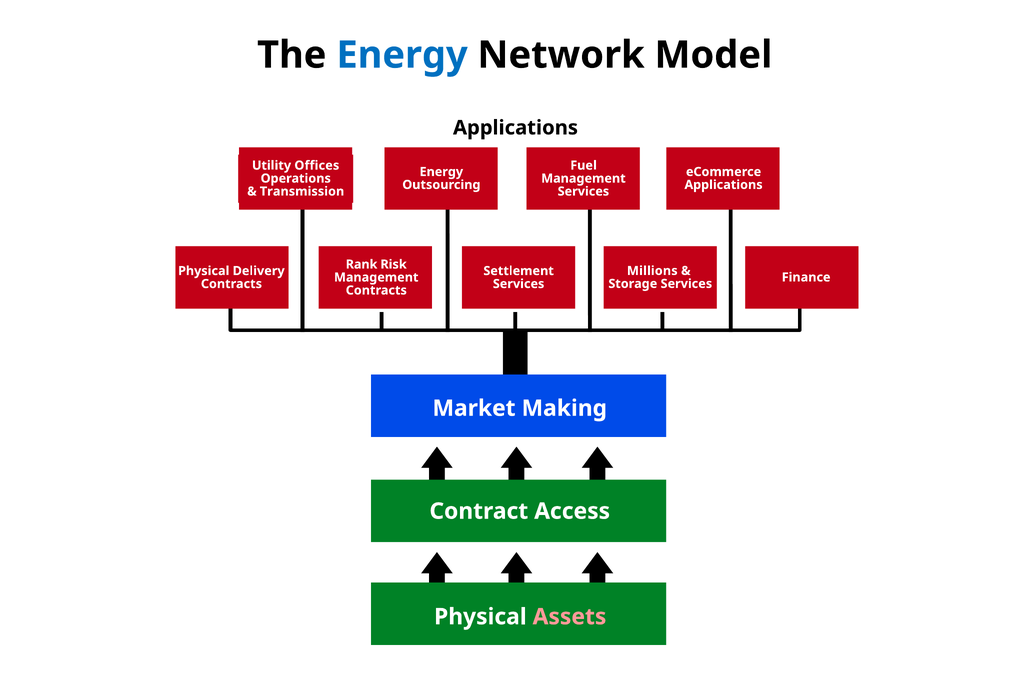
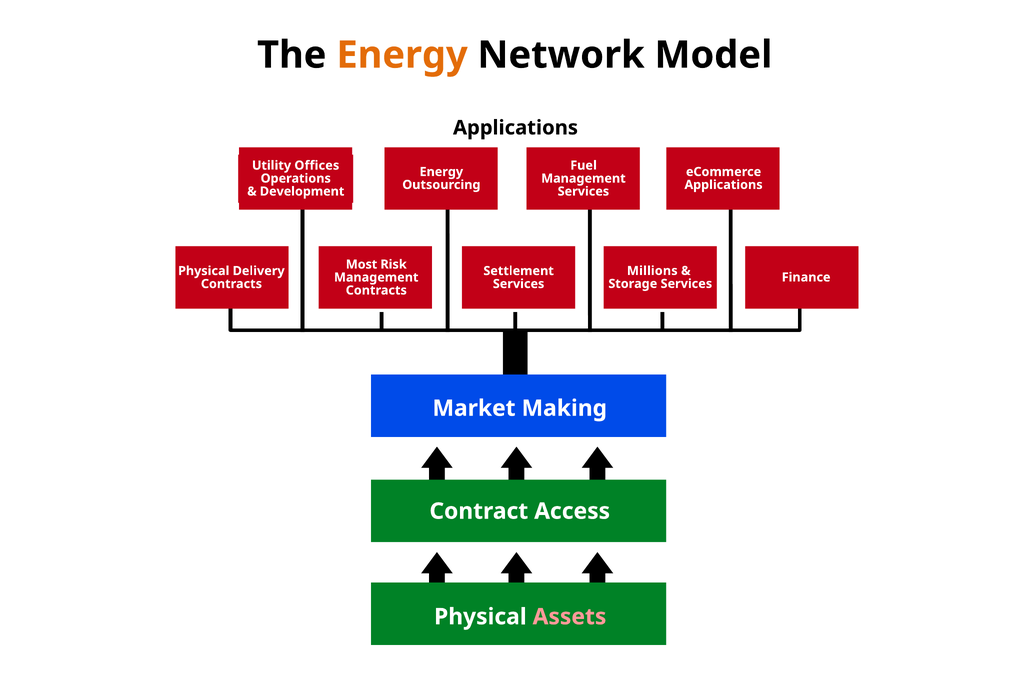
Energy colour: blue -> orange (402, 55)
Transmission: Transmission -> Development (302, 191)
Rank: Rank -> Most (362, 264)
